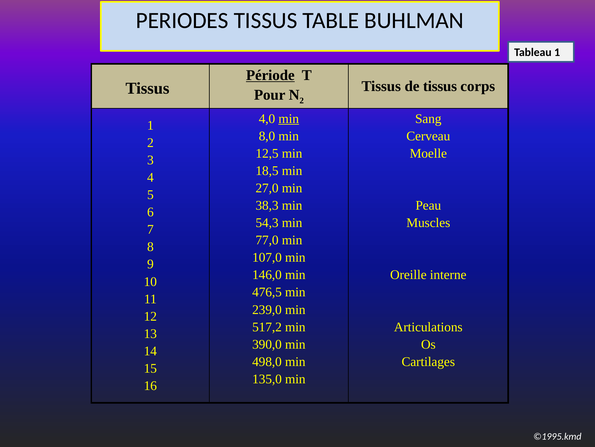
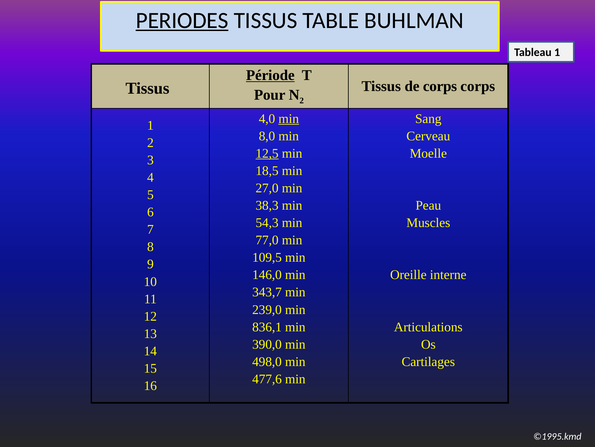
PERIODES underline: none -> present (182, 20)
de tissus: tissus -> corps (440, 86)
12,5 underline: none -> present (267, 153)
107,0: 107,0 -> 109,5 (267, 257)
476,5: 476,5 -> 343,7 (267, 292)
517,2: 517,2 -> 836,1 (267, 326)
135,0: 135,0 -> 477,6 (267, 378)
